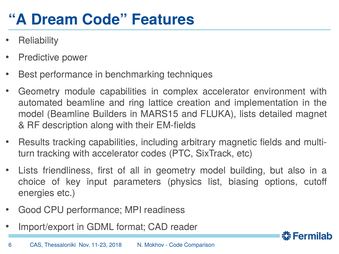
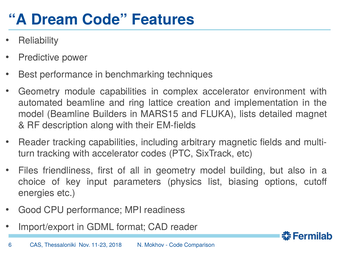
Results: Results -> Reader (34, 142)
Lists: Lists -> Files (28, 171)
